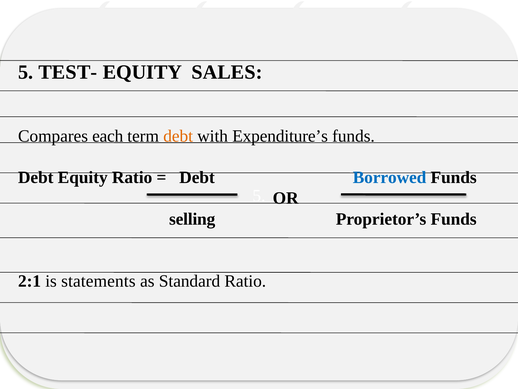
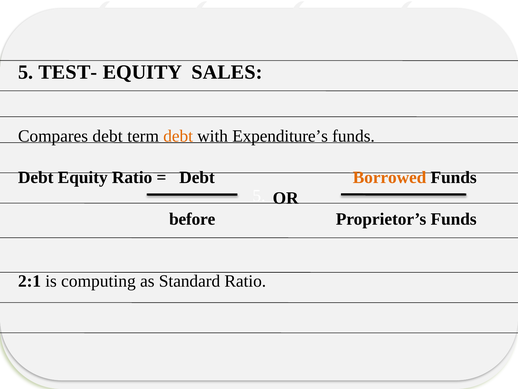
Compares each: each -> debt (108, 136)
Borrowed colour: blue -> orange (390, 177)
selling: selling -> before (192, 219)
statements: statements -> computing (98, 281)
